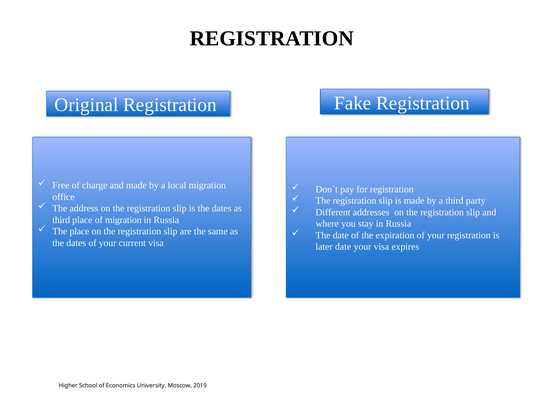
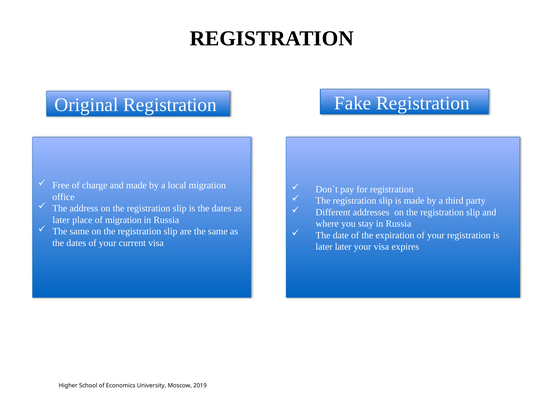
third: third -> later (61, 220)
place: place -> same (79, 231)
later date: date -> later (343, 247)
